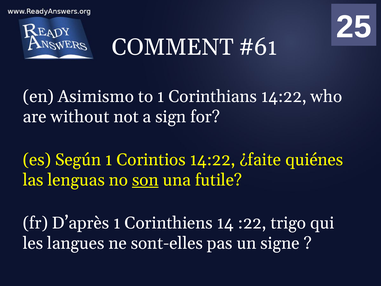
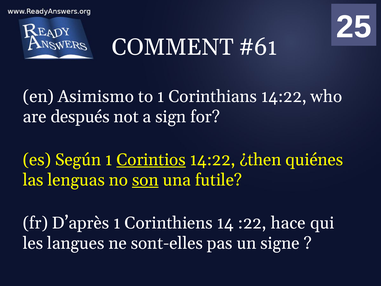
without: without -> después (80, 117)
Corintios underline: none -> present (151, 160)
¿faite: ¿faite -> ¿then (260, 160)
trigo: trigo -> hace (288, 223)
